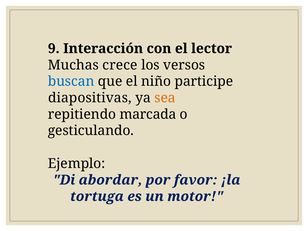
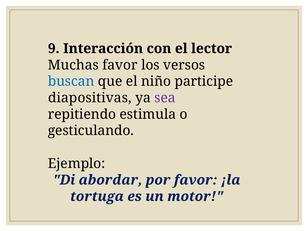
Muchas crece: crece -> favor (120, 65)
sea colour: orange -> purple (165, 98)
marcada: marcada -> estimula (148, 114)
